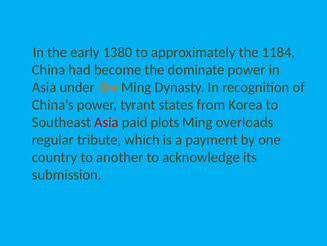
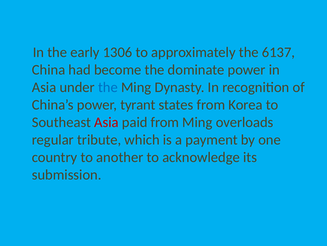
1380: 1380 -> 1306 (118, 52)
1184: 1184 -> 6137 (279, 52)
the colour: orange -> blue (108, 87)
paid plots: plots -> from (165, 122)
